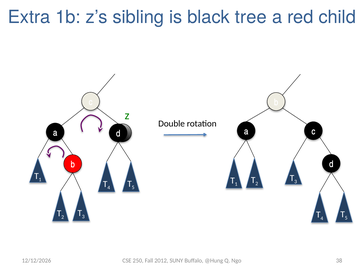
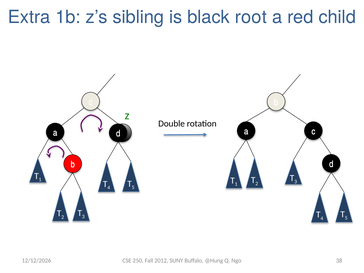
tree: tree -> root (251, 17)
